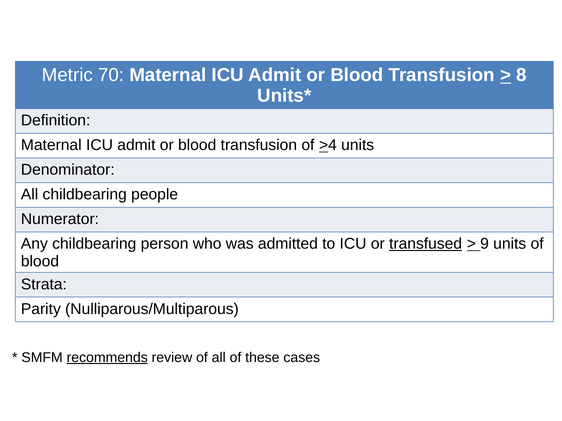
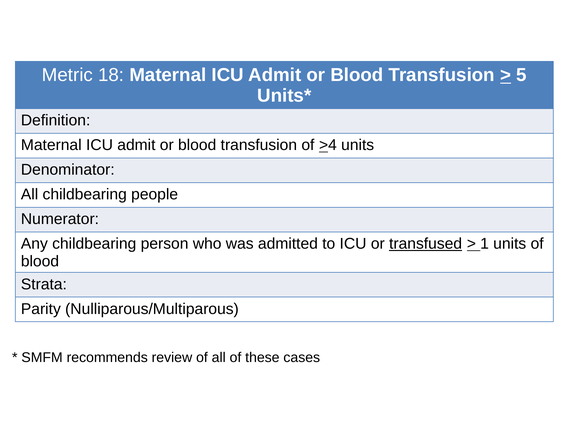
70: 70 -> 18 (111, 75)
8: 8 -> 5 (521, 75)
9: 9 -> 1 (485, 244)
recommends underline: present -> none (107, 358)
